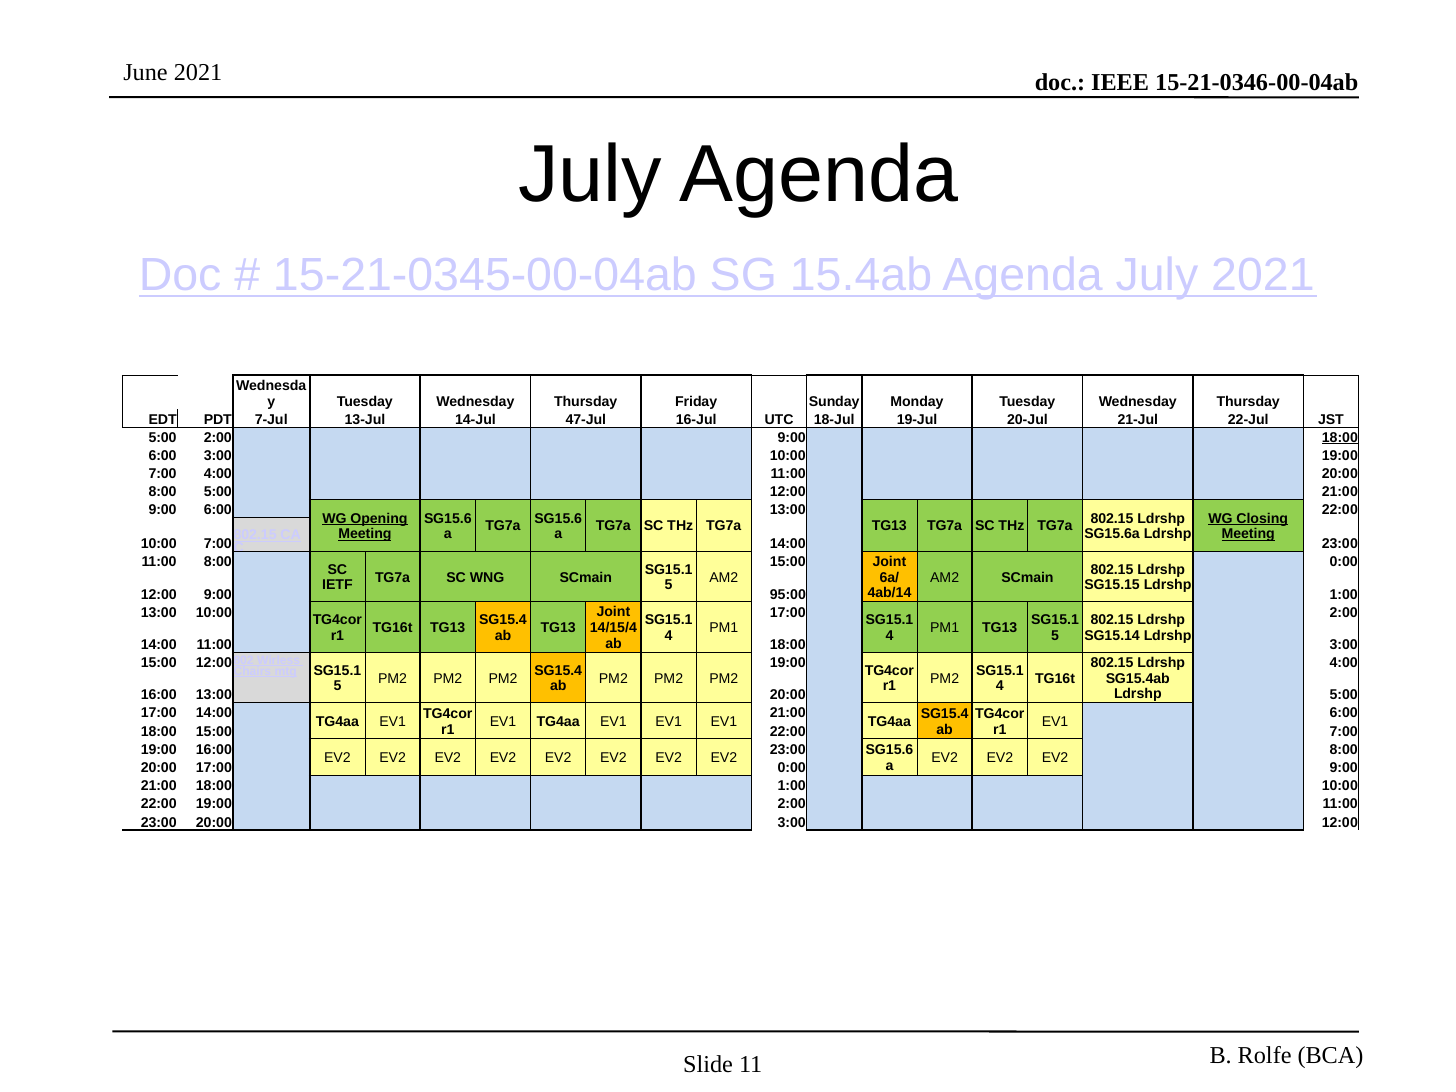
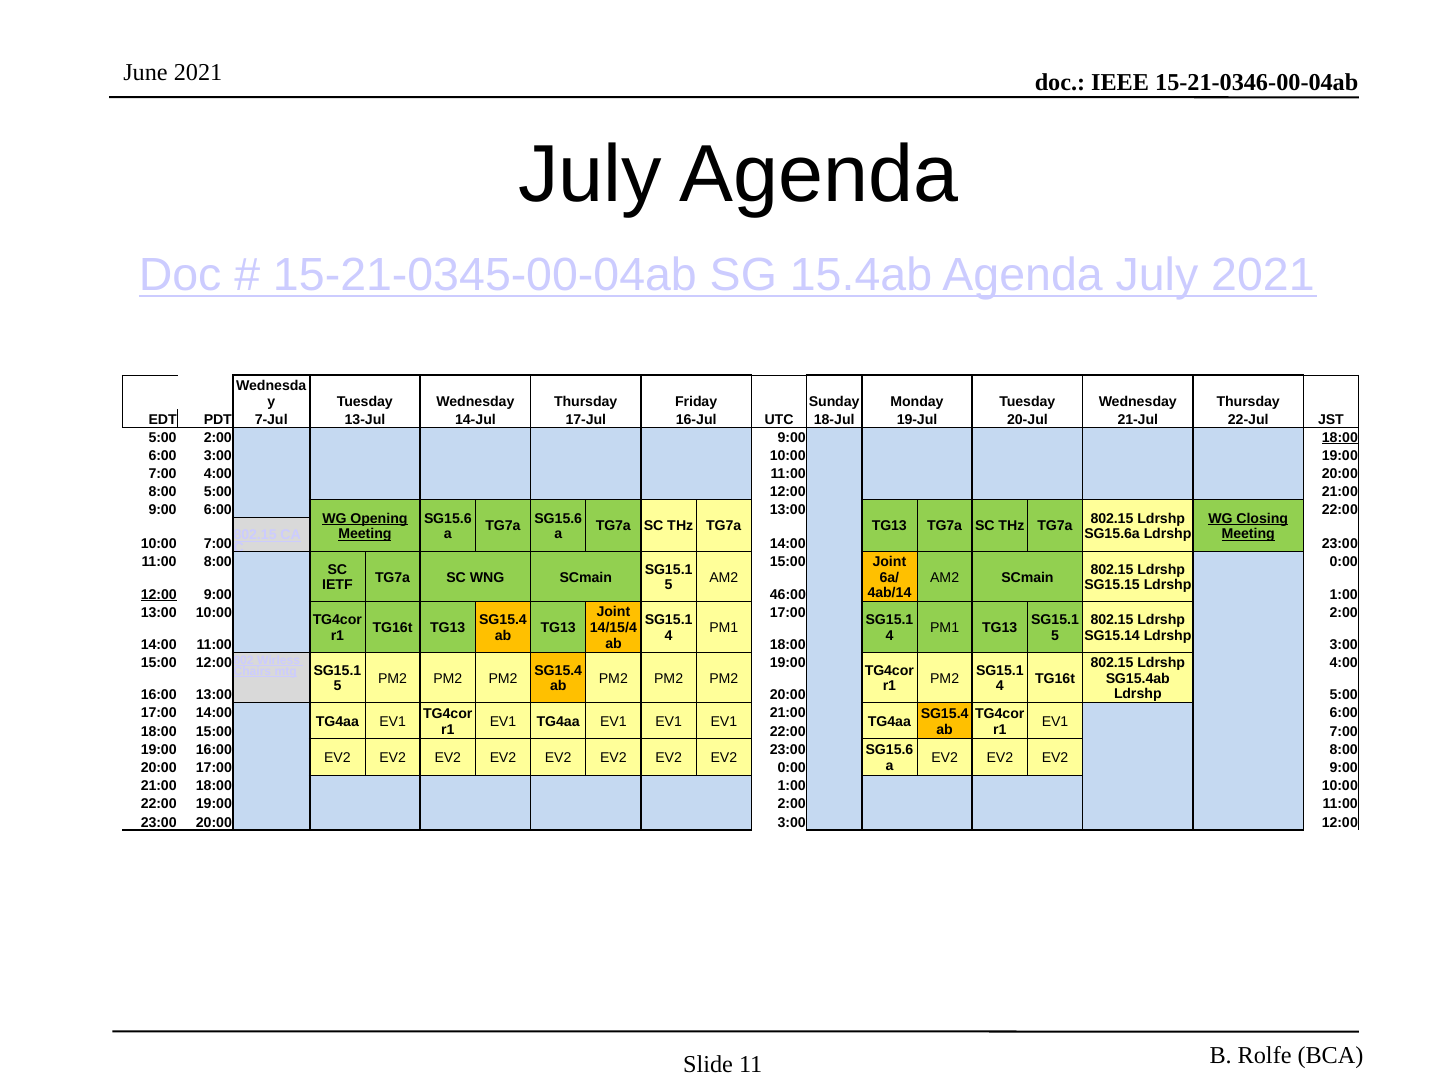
47-Jul: 47-Jul -> 17-Jul (586, 420)
12:00 underline: none -> present (159, 594)
95:00: 95:00 -> 46:00 (788, 594)
